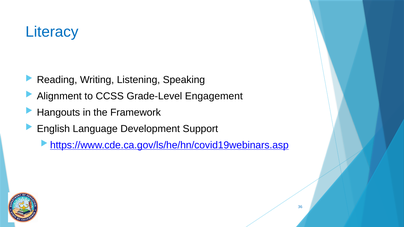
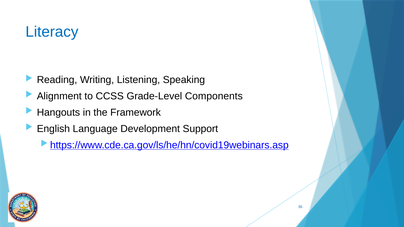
Engagement: Engagement -> Components (214, 96)
